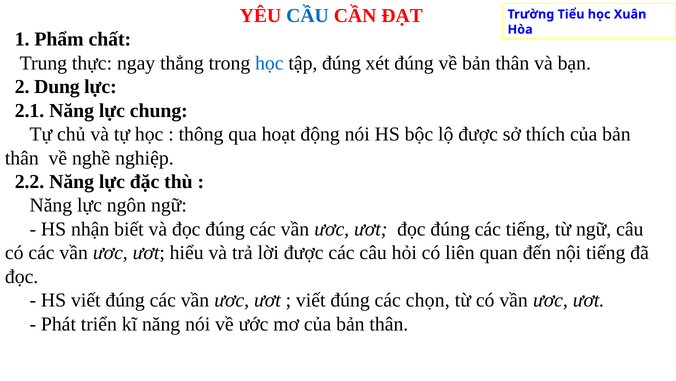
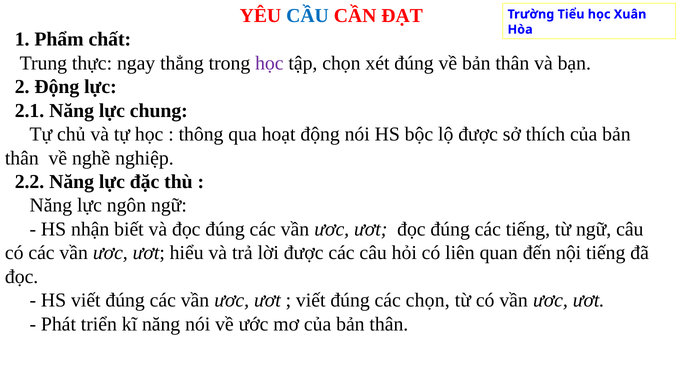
học colour: blue -> purple (269, 63)
tập đúng: đúng -> chọn (341, 63)
2 Dung: Dung -> Động (57, 87)
